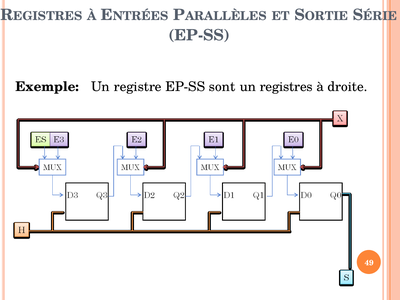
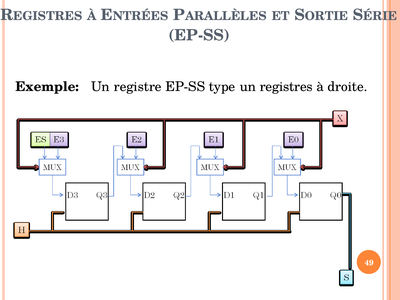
sont: sont -> type (222, 87)
